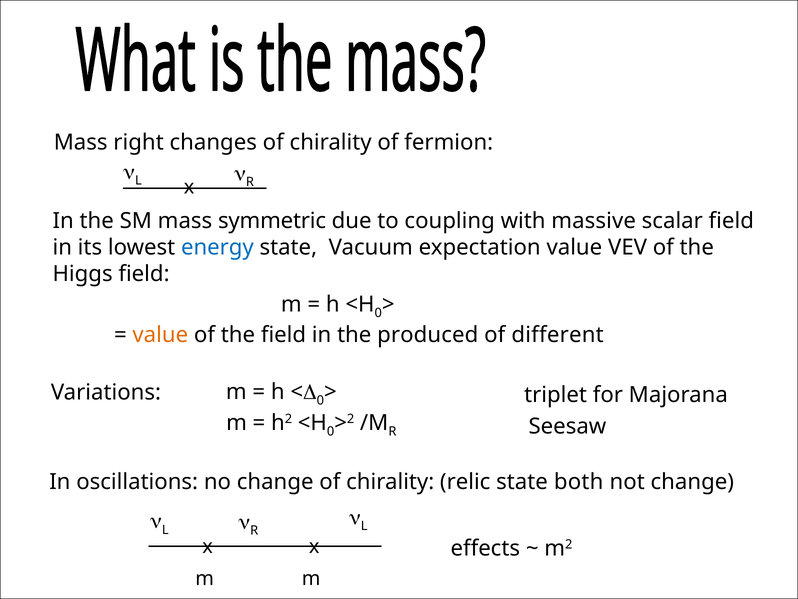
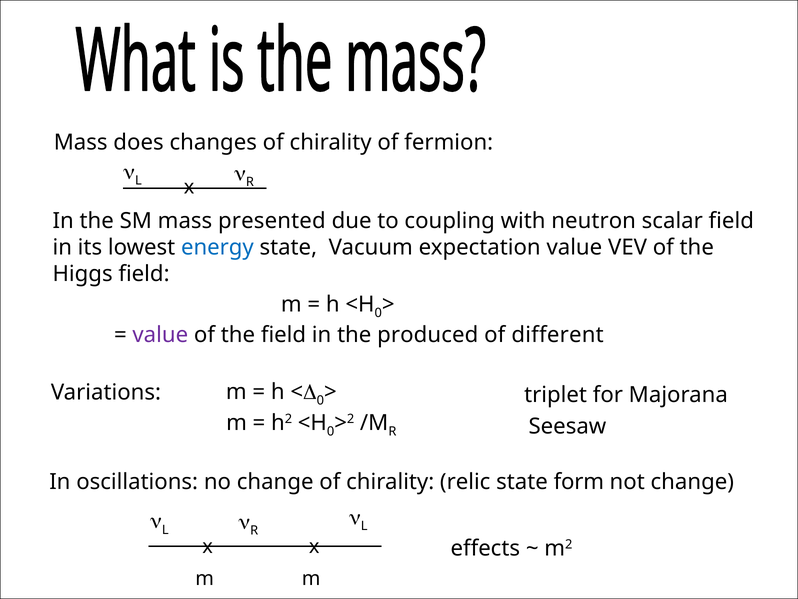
right: right -> does (139, 142)
symmetric: symmetric -> presented (272, 221)
massive: massive -> neutron (594, 221)
value colour: orange -> purple (160, 335)
both: both -> form (579, 482)
